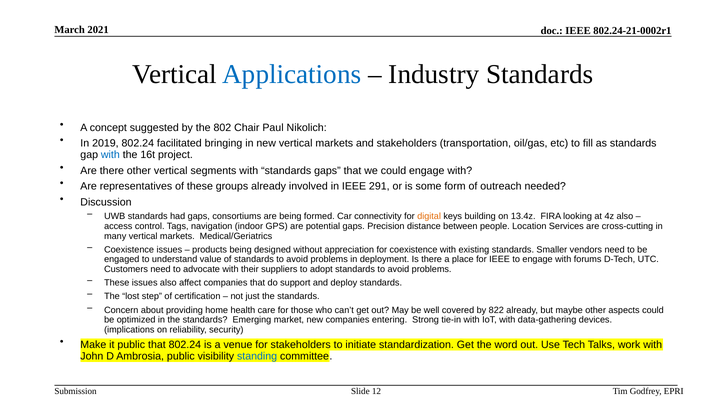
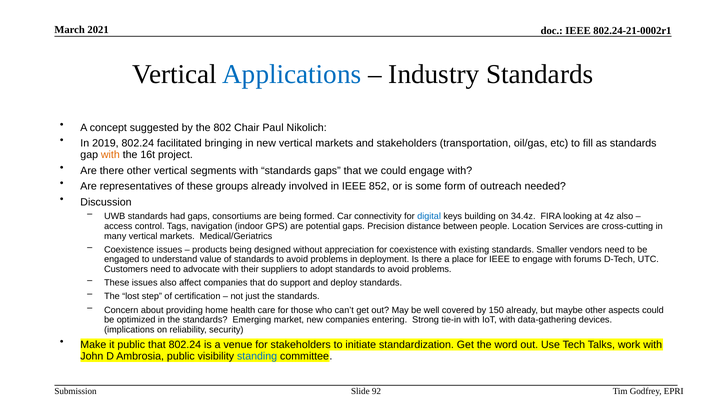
with colour: blue -> orange (110, 155)
291: 291 -> 852 (379, 187)
digital colour: orange -> blue (429, 217)
13.4z: 13.4z -> 34.4z (523, 217)
822: 822 -> 150 (496, 310)
12: 12 -> 92 (376, 392)
